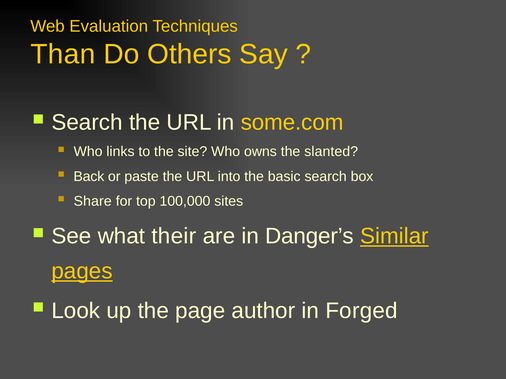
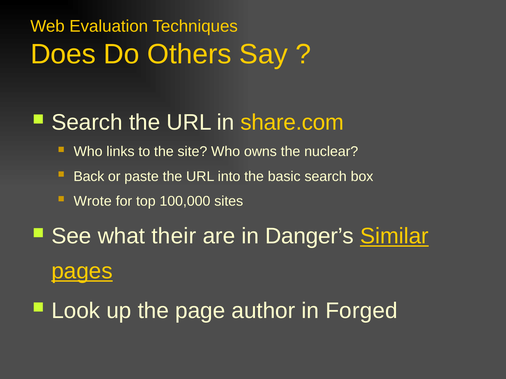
Than: Than -> Does (63, 54)
some.com: some.com -> share.com (292, 123)
slanted: slanted -> nuclear (331, 152)
Share: Share -> Wrote (93, 201)
